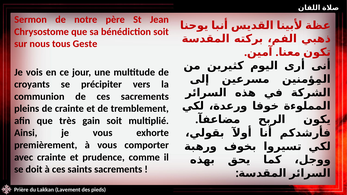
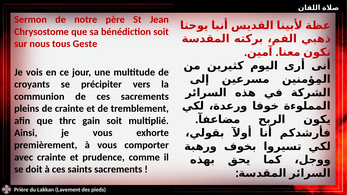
très: très -> thrc (68, 121)
